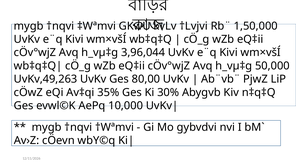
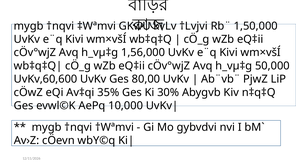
3,96,044: 3,96,044 -> 1,56,000 (143, 53)
UvKv,49,263: UvKv,49,263 -> UvKv,60,600 (46, 79)
